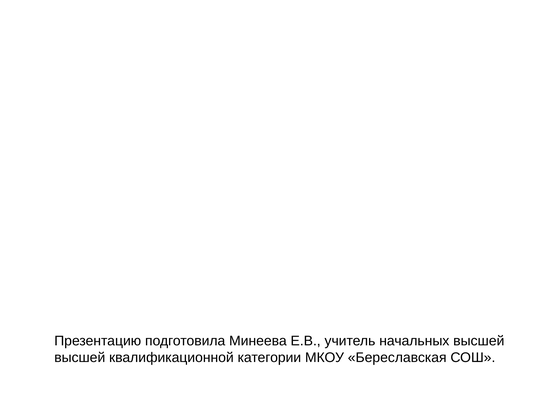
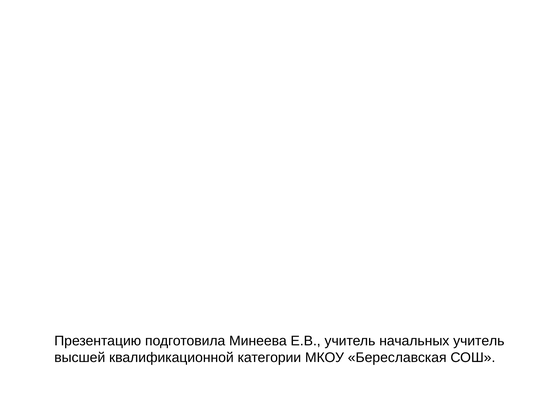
начальных высшей: высшей -> учитель (479, 342)
